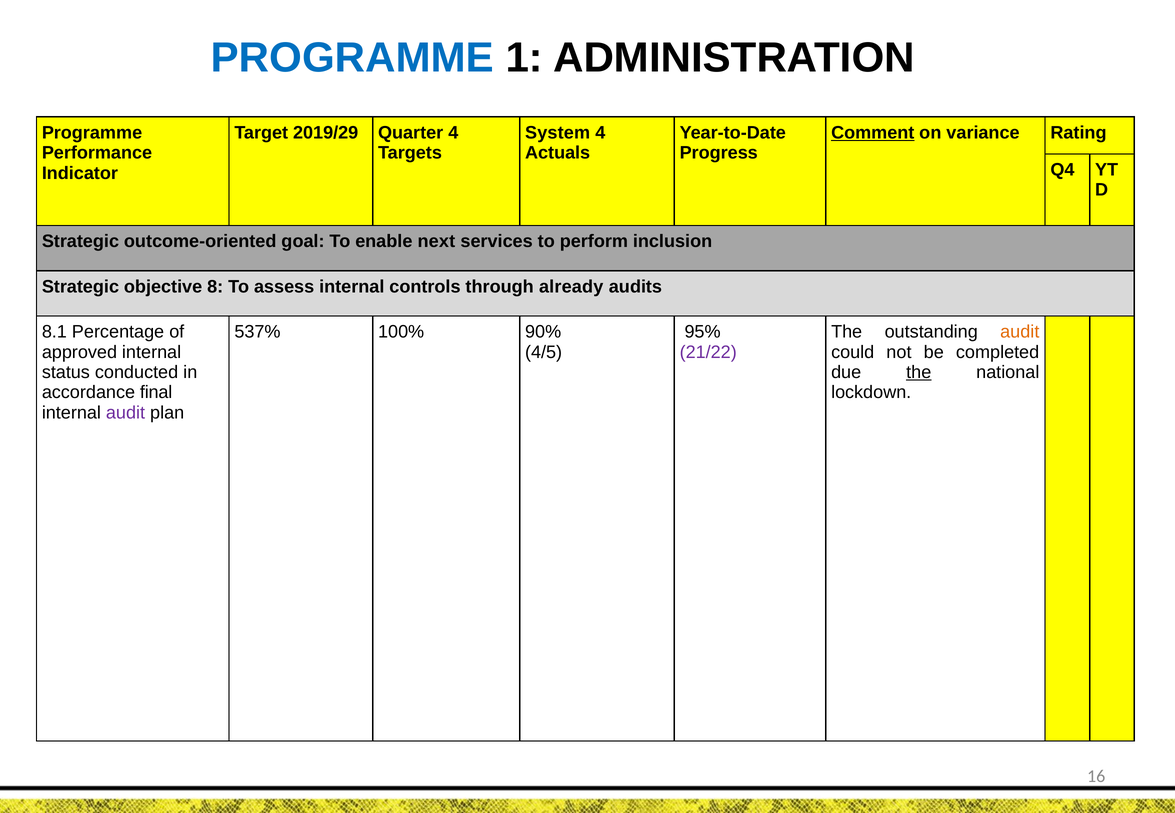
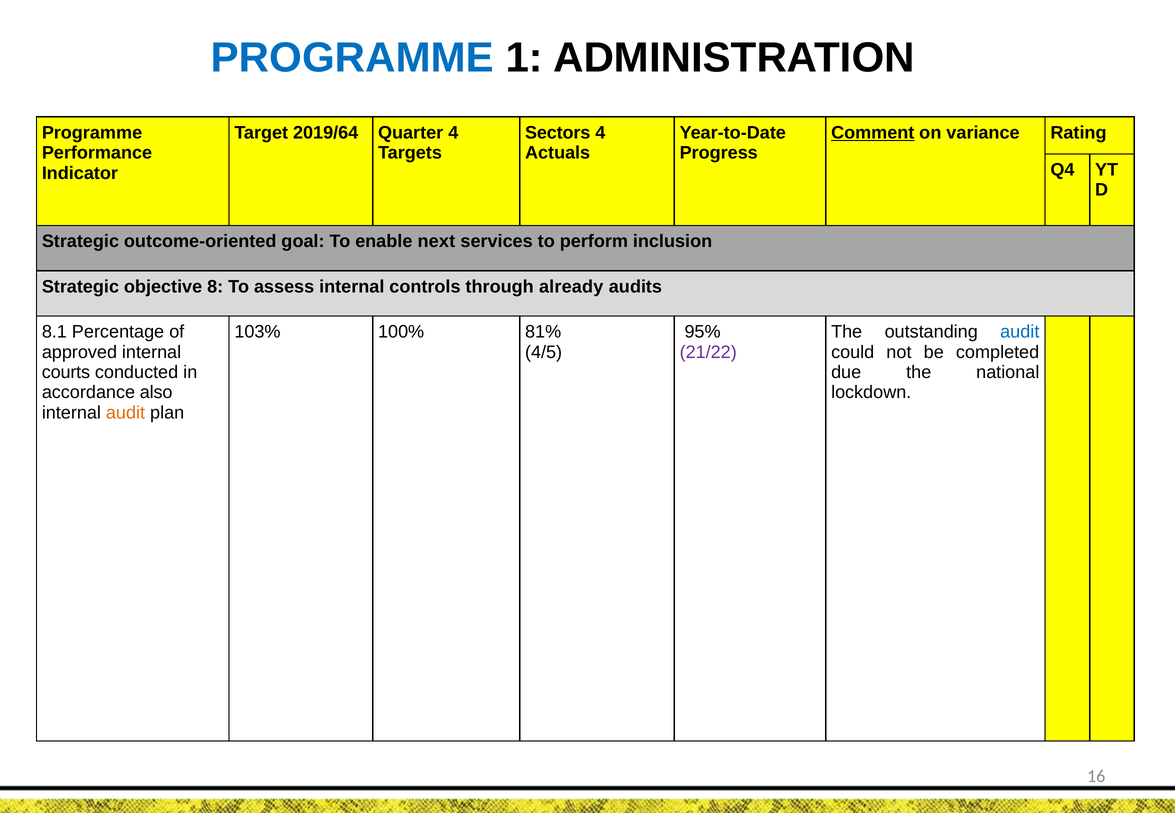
2019/29: 2019/29 -> 2019/64 (326, 133)
System: System -> Sectors (558, 133)
537%: 537% -> 103% (257, 332)
90%: 90% -> 81% (543, 332)
audit colour: orange -> blue (1020, 332)
status: status -> courts (66, 372)
the underline: present -> none (919, 372)
final: final -> also (156, 393)
audit colour: purple -> orange (125, 413)
